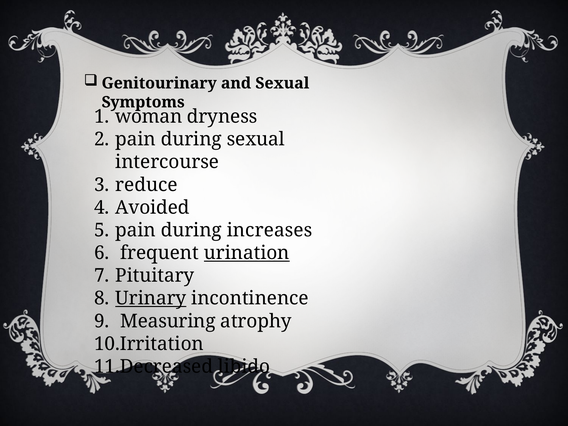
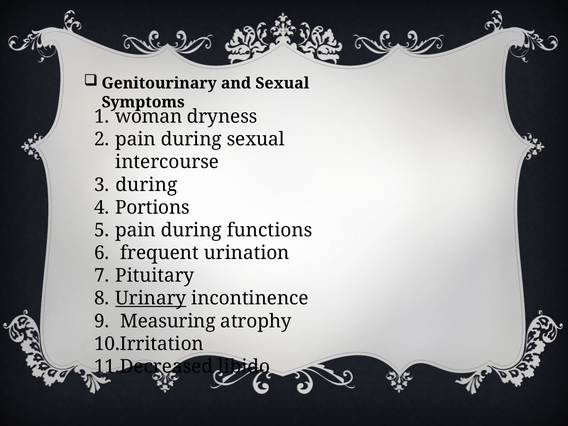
reduce: reduce -> during (146, 185)
Avoided: Avoided -> Portions (152, 208)
increases: increases -> functions (270, 230)
urination underline: present -> none (247, 253)
